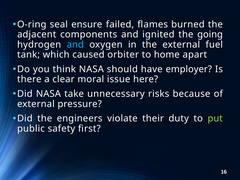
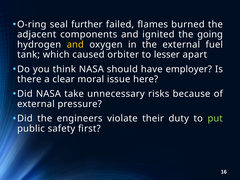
ensure: ensure -> further (87, 24)
and colour: light blue -> yellow (75, 45)
home: home -> lesser (167, 55)
